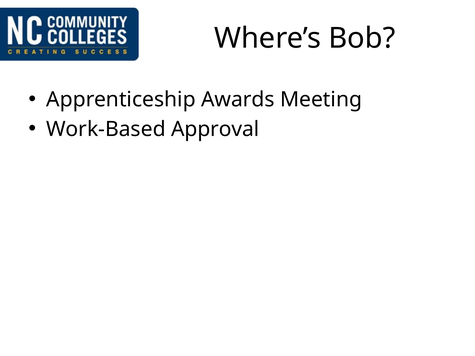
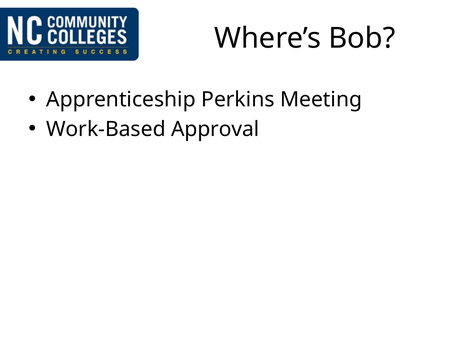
Awards: Awards -> Perkins (238, 100)
